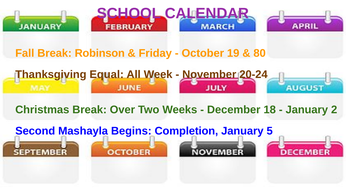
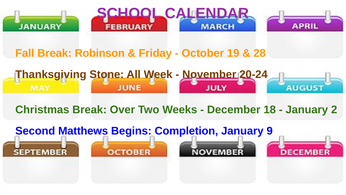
80: 80 -> 28 (260, 53)
Equal: Equal -> Stone (107, 74)
Mashayla: Mashayla -> Matthews (83, 131)
5: 5 -> 9 (270, 131)
